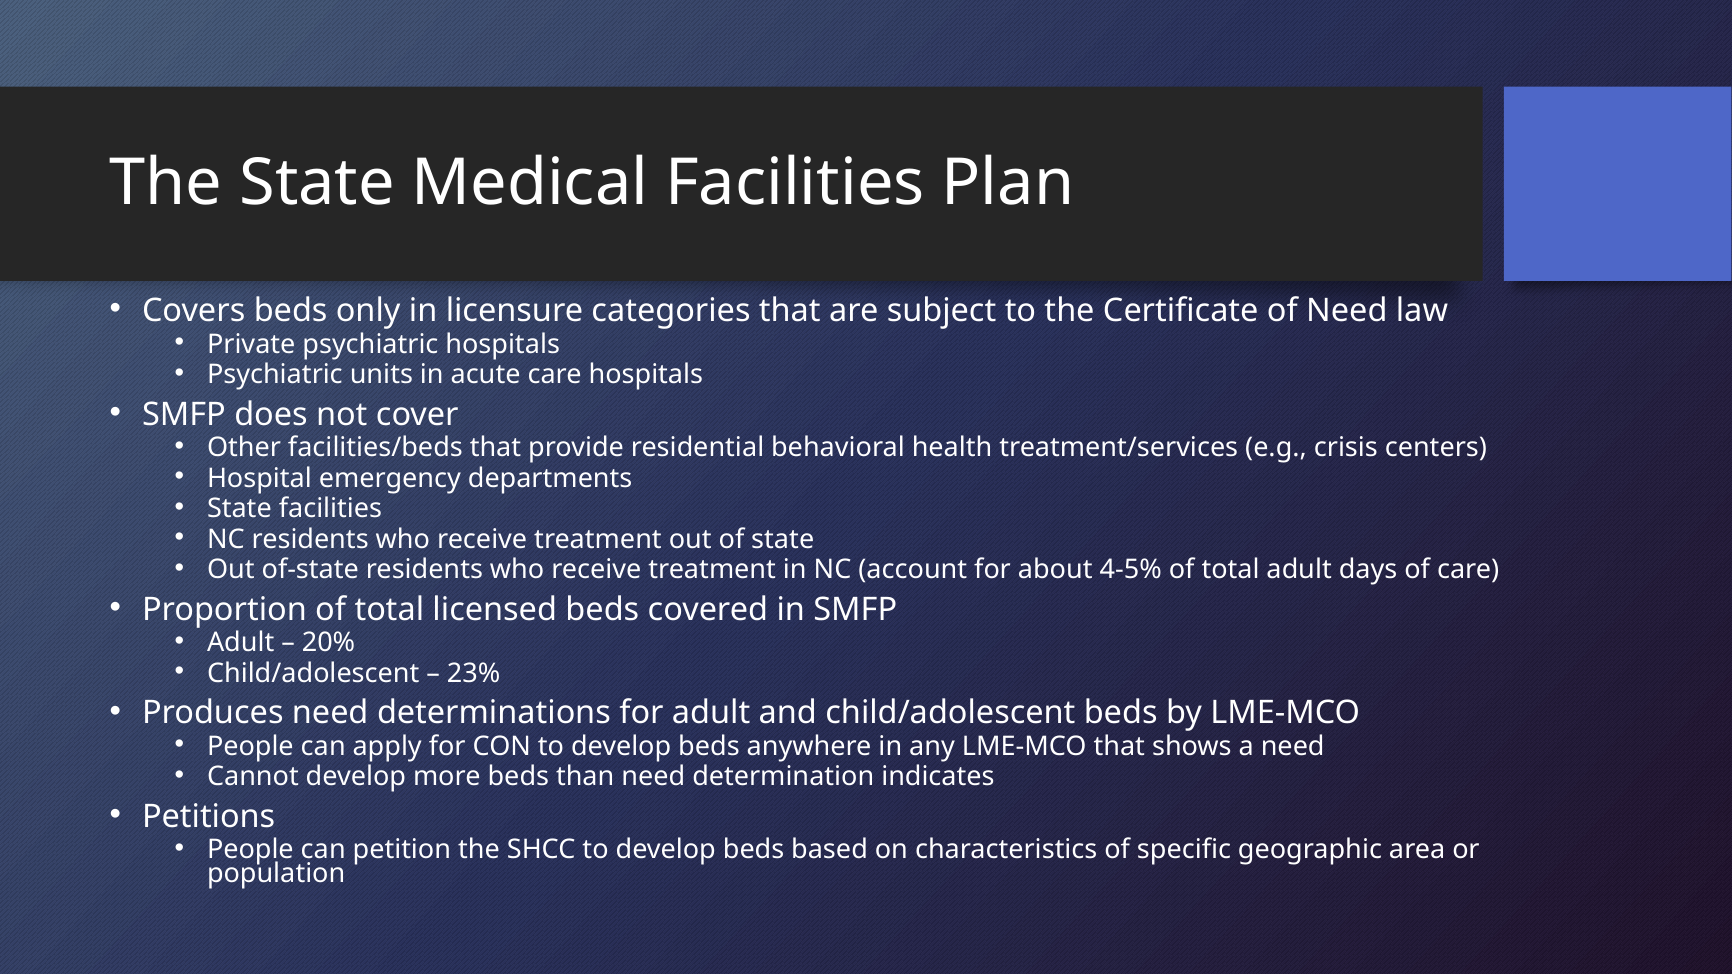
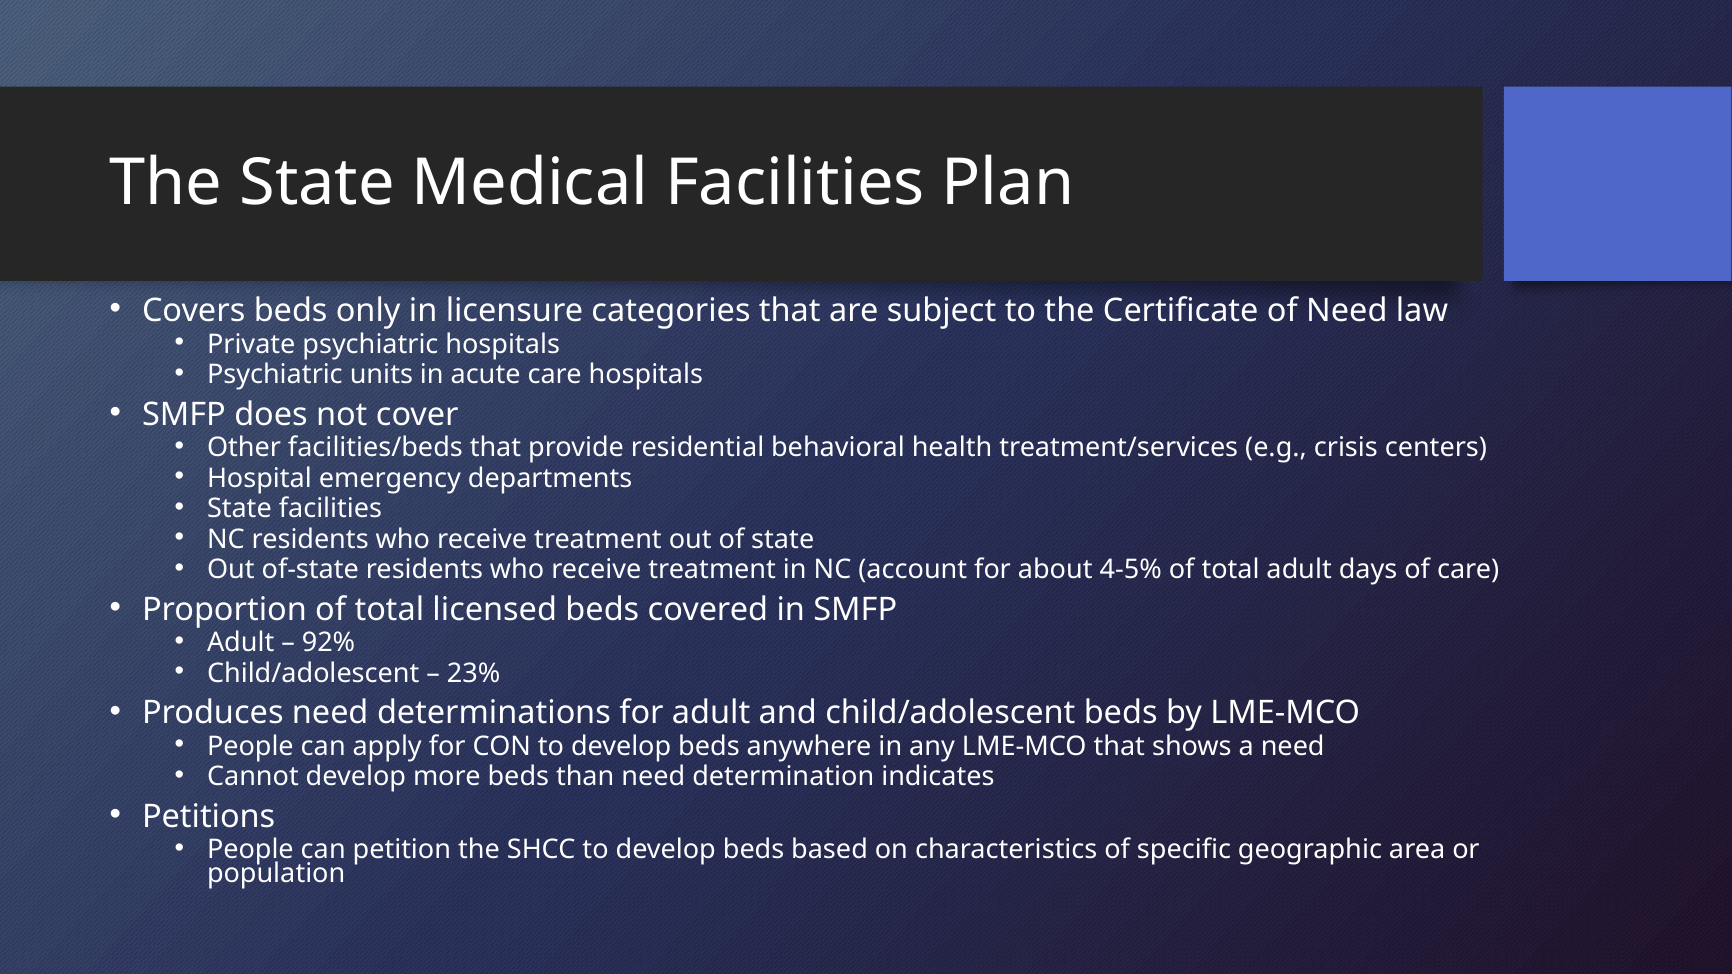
20%: 20% -> 92% (328, 643)
